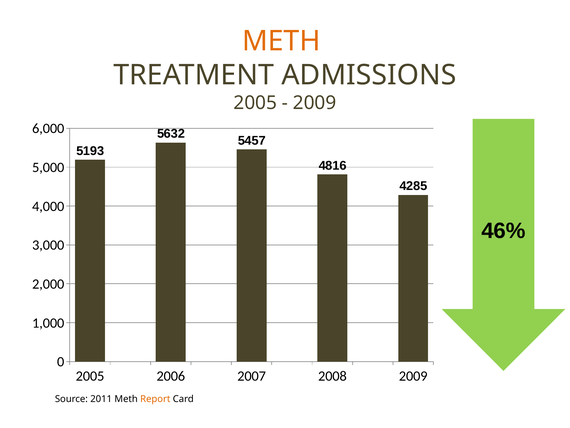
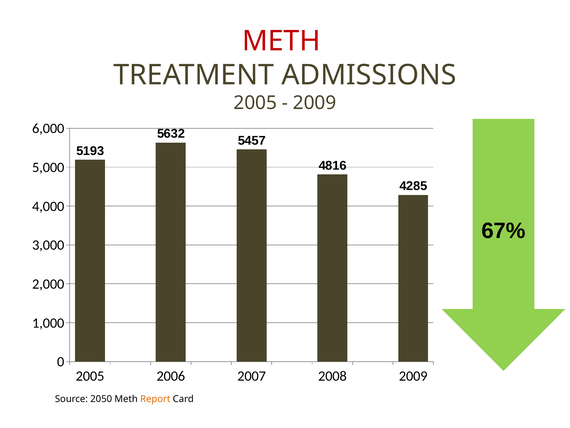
METH colour: orange -> red (281, 41)
46%: 46% -> 67% (503, 231)
2011: 2011 -> 2050 (101, 399)
